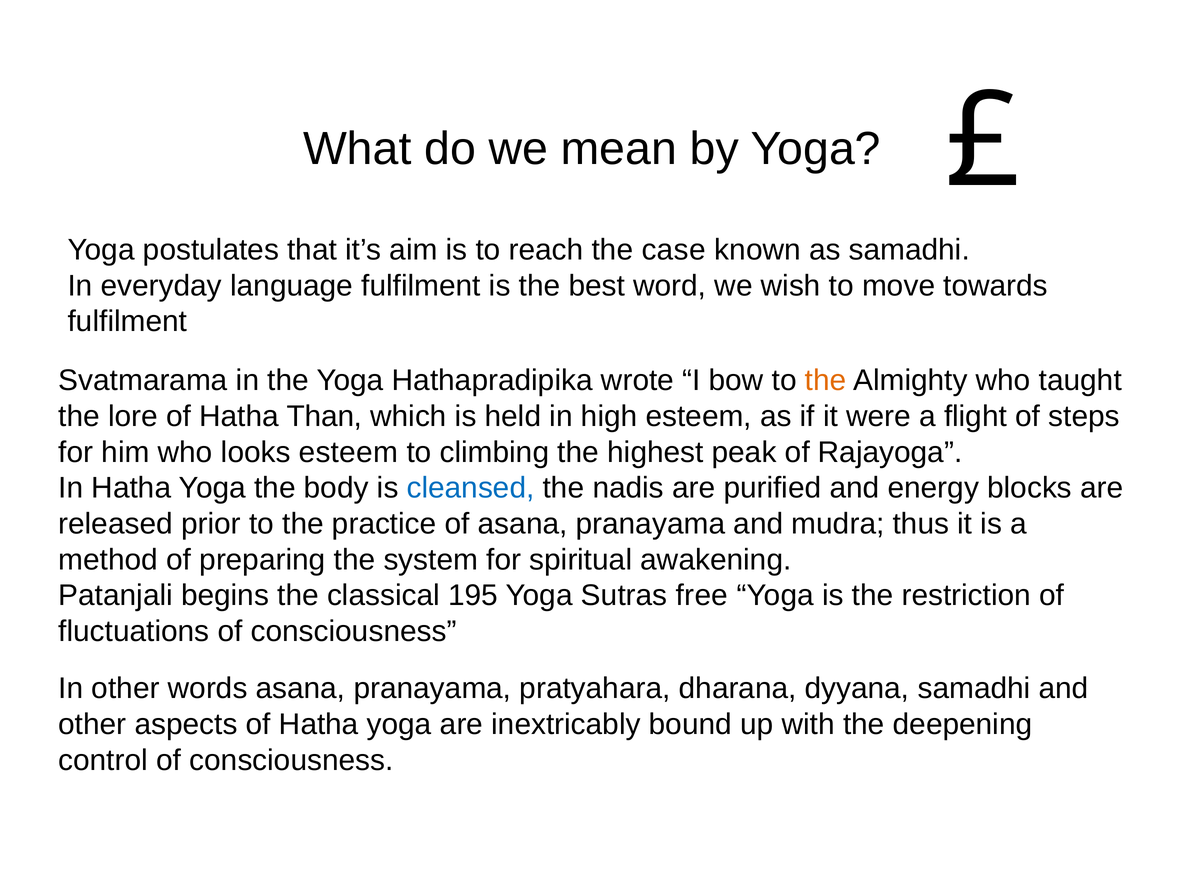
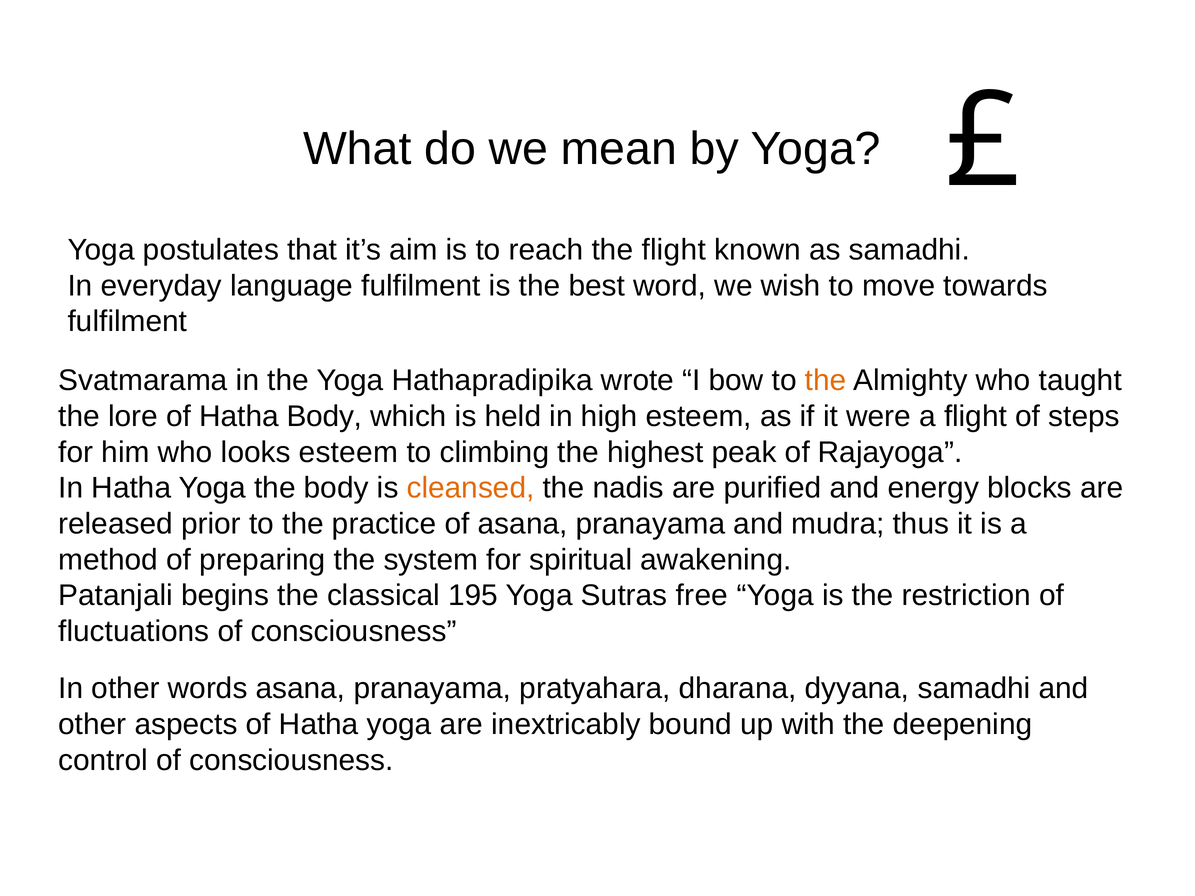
the case: case -> flight (674, 250)
Hatha Than: Than -> Body (324, 416)
cleansed colour: blue -> orange (471, 488)
